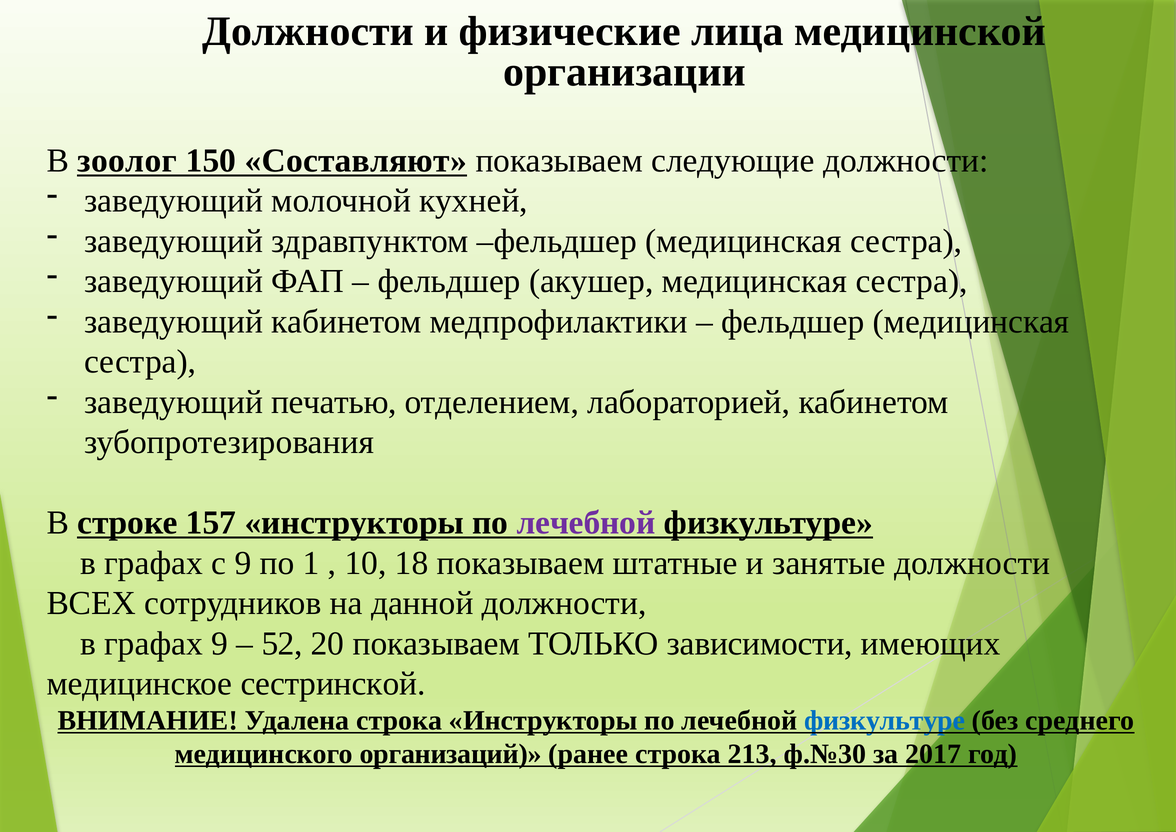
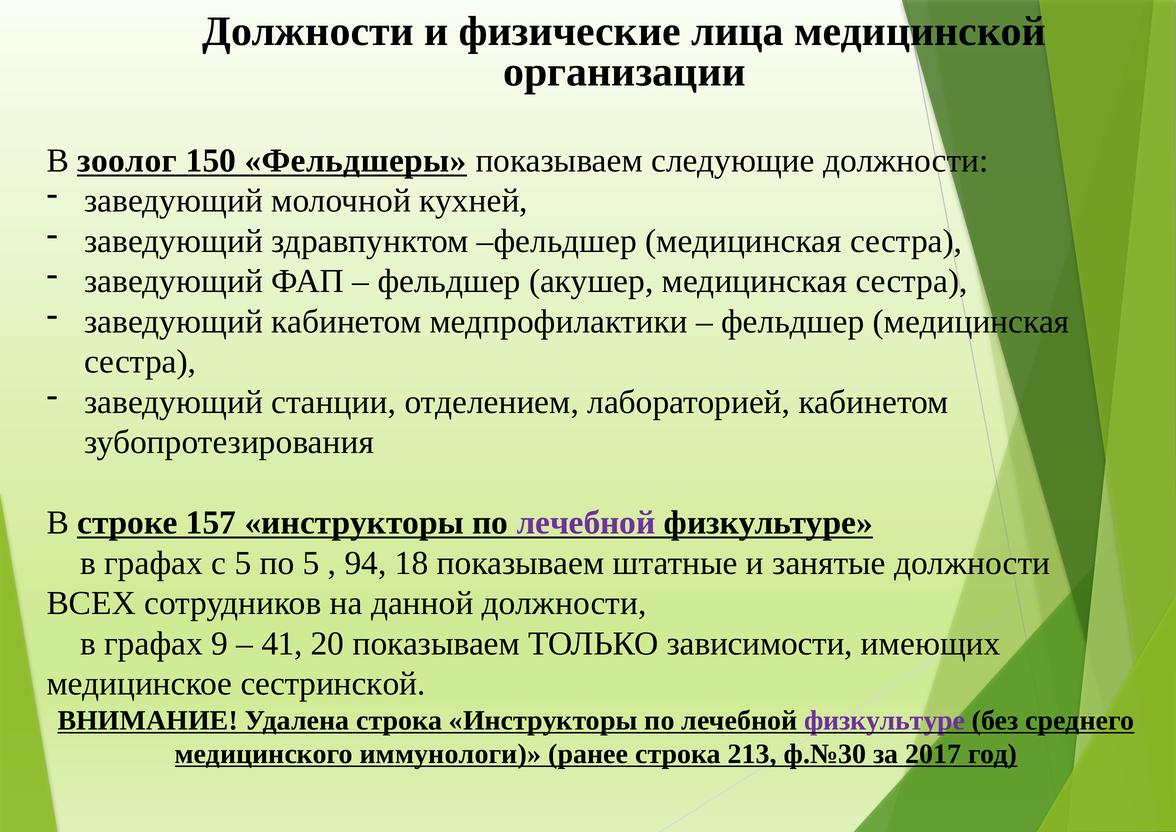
Составляют: Составляют -> Фельдшеры (356, 160)
печатью: печатью -> станции (334, 402)
с 9: 9 -> 5 (243, 563)
по 1: 1 -> 5 (311, 563)
10: 10 -> 94 (366, 563)
52: 52 -> 41 (282, 643)
физкультуре colour: blue -> purple (885, 720)
организаций: организаций -> иммунологи (450, 753)
